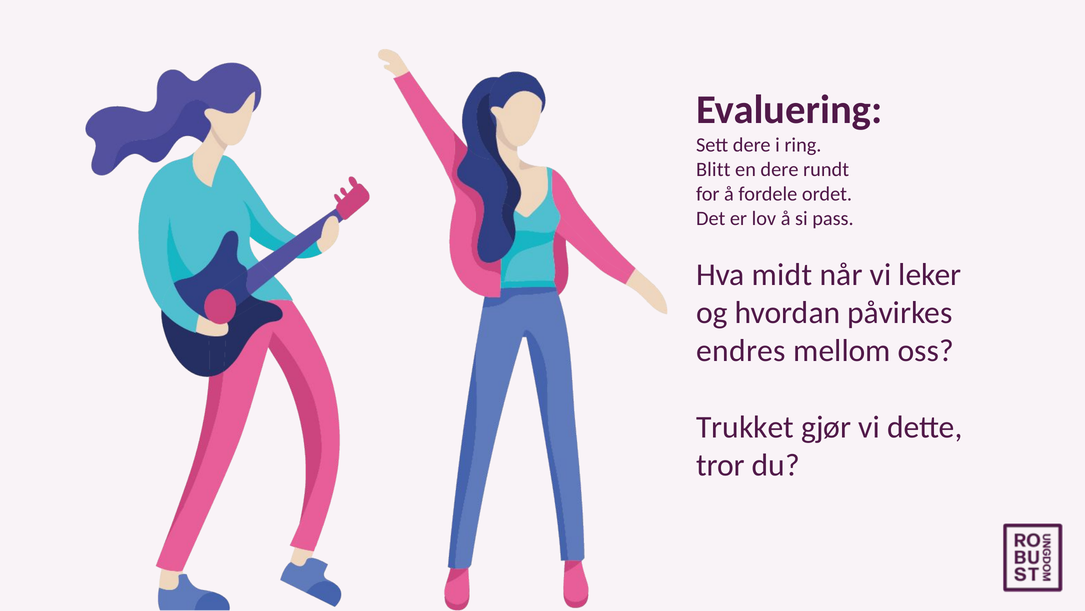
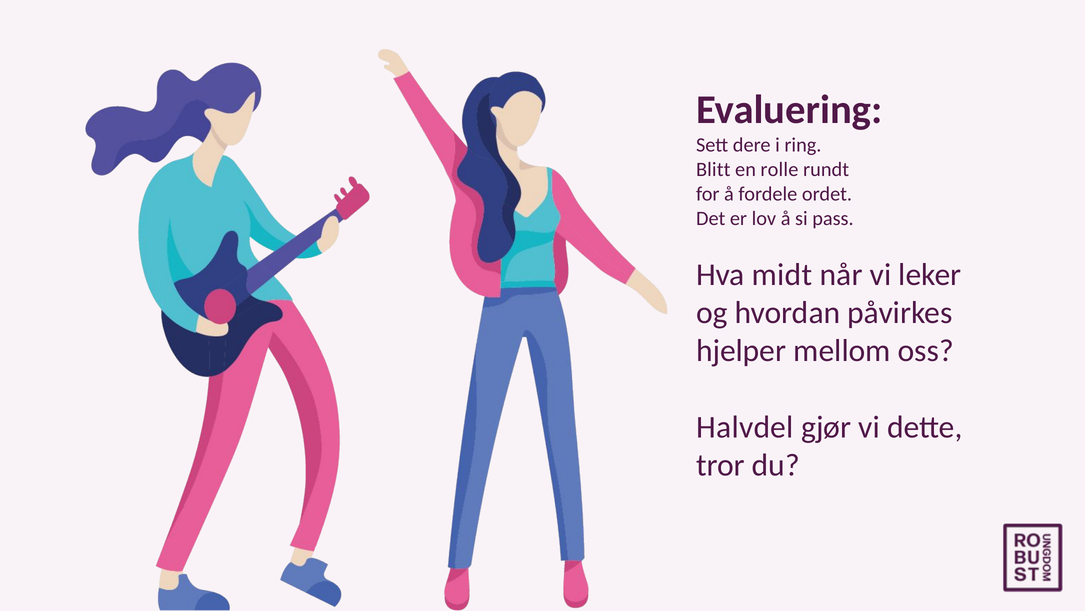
en dere: dere -> rolle (779, 169)
endres: endres -> hjelper (741, 351)
Trukket: Trukket -> Halvdel (745, 427)
